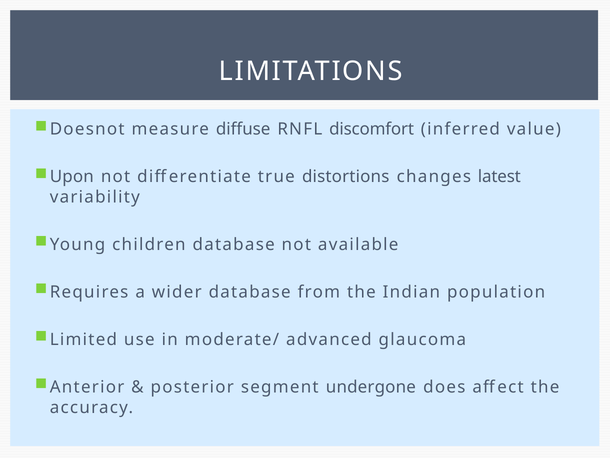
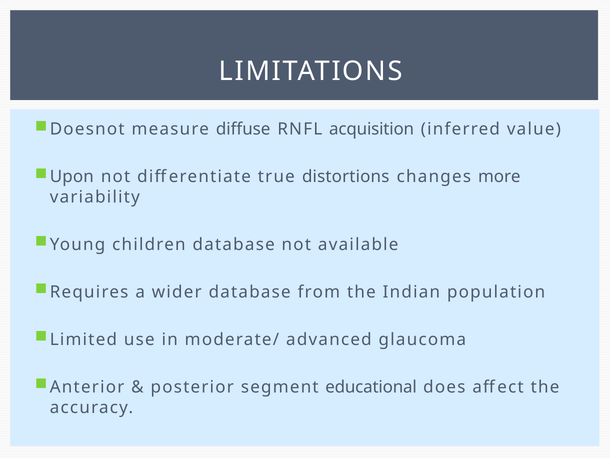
discomfort: discomfort -> acquisition (372, 129)
latest: latest -> more (499, 177)
undergone: undergone -> educational (371, 387)
